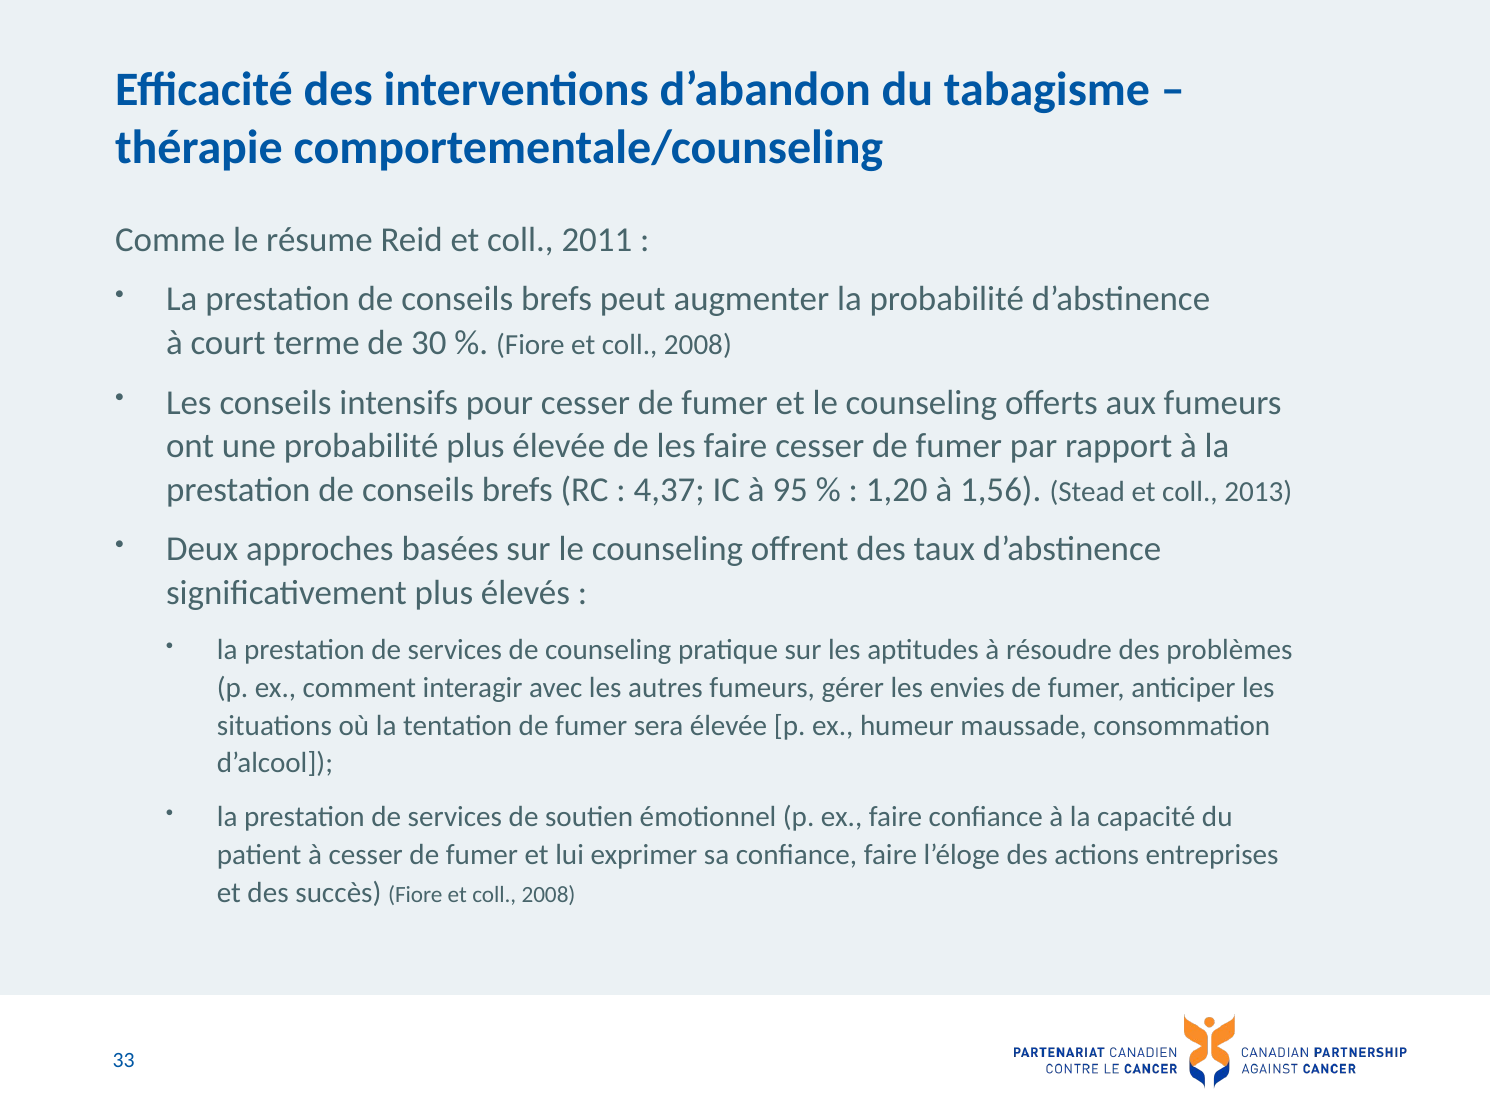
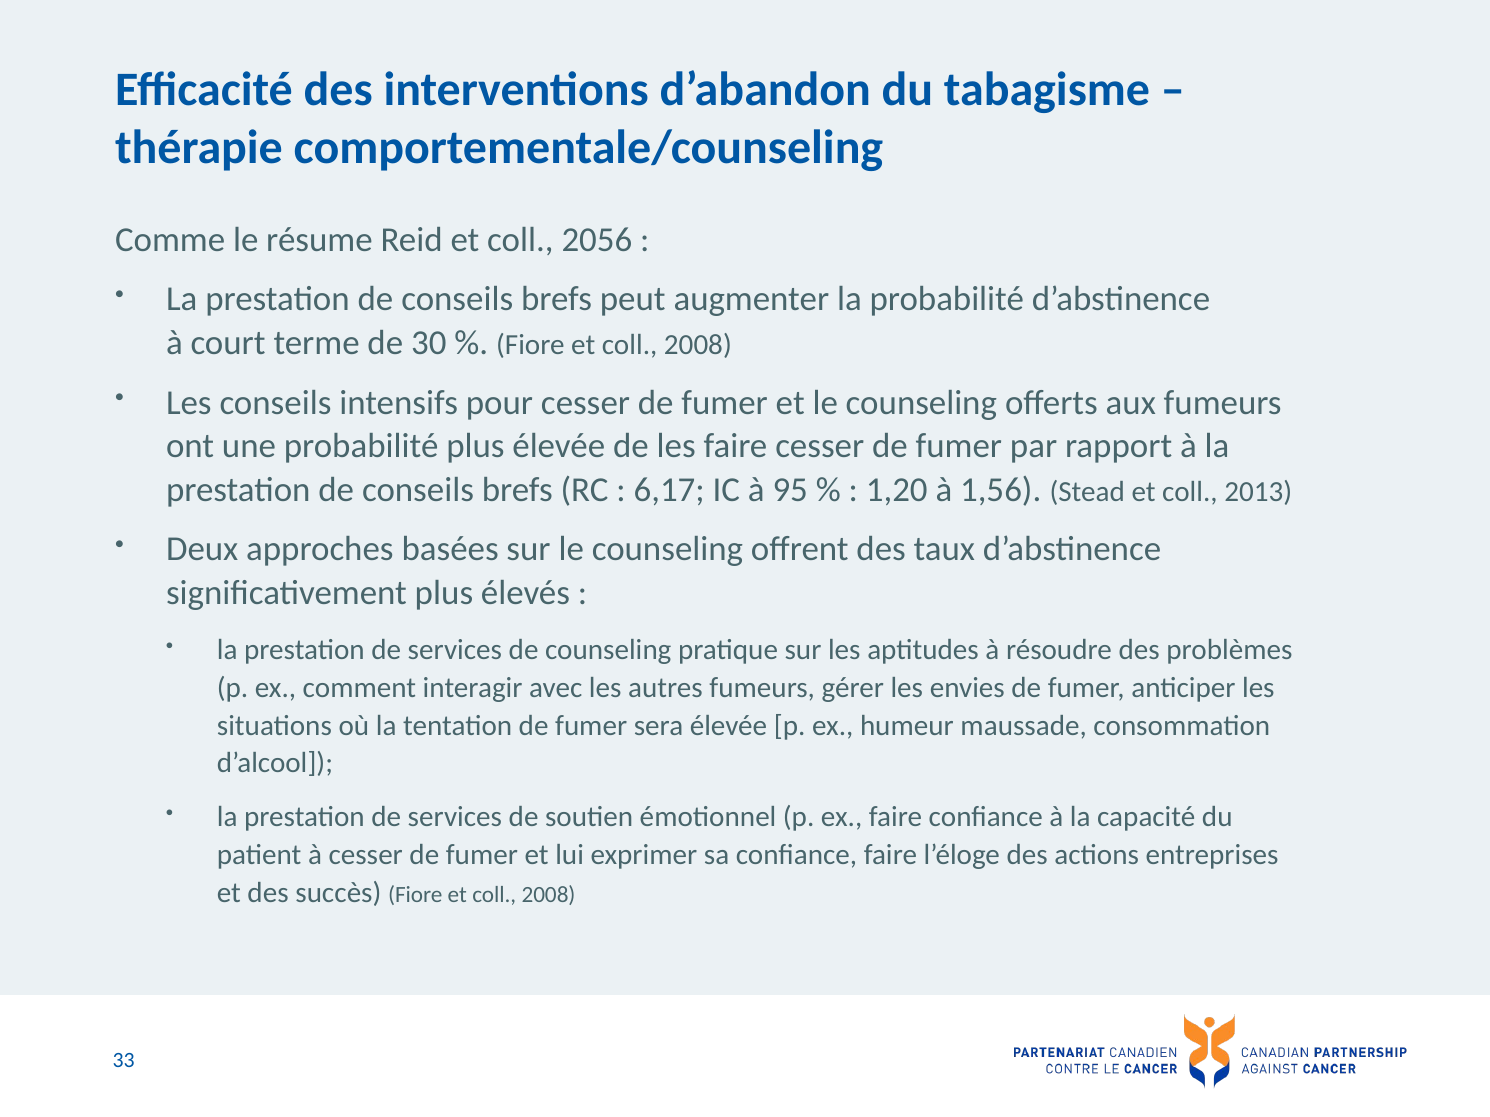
2011: 2011 -> 2056 (597, 240)
4,37: 4,37 -> 6,17 (669, 490)
